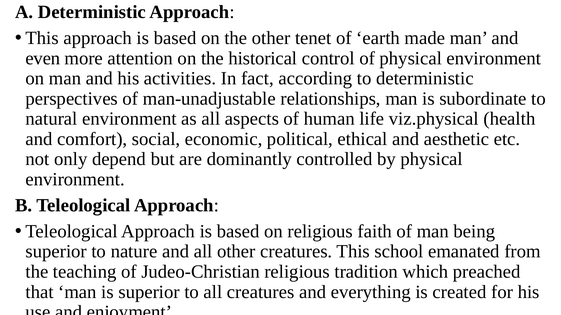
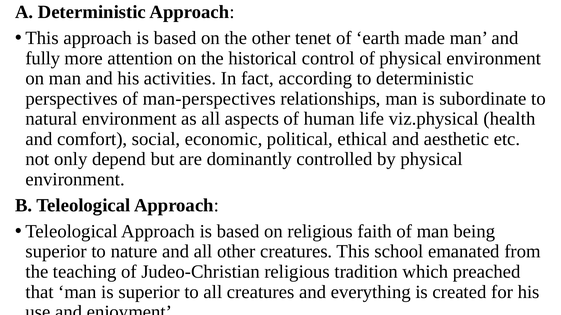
even: even -> fully (43, 58)
man-unadjustable: man-unadjustable -> man-perspectives (209, 99)
